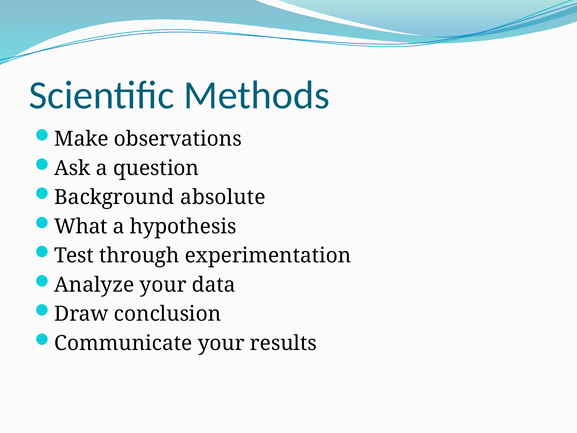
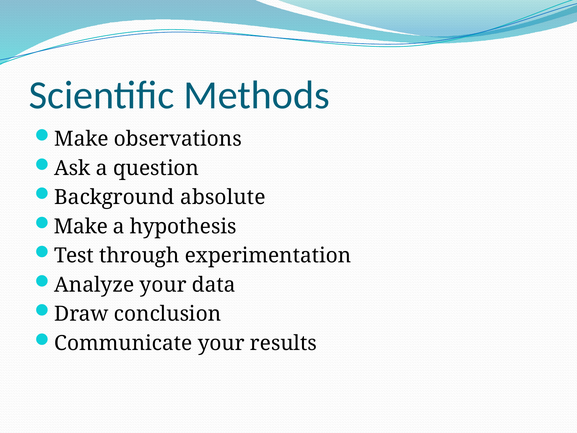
What: What -> Make (81, 226)
